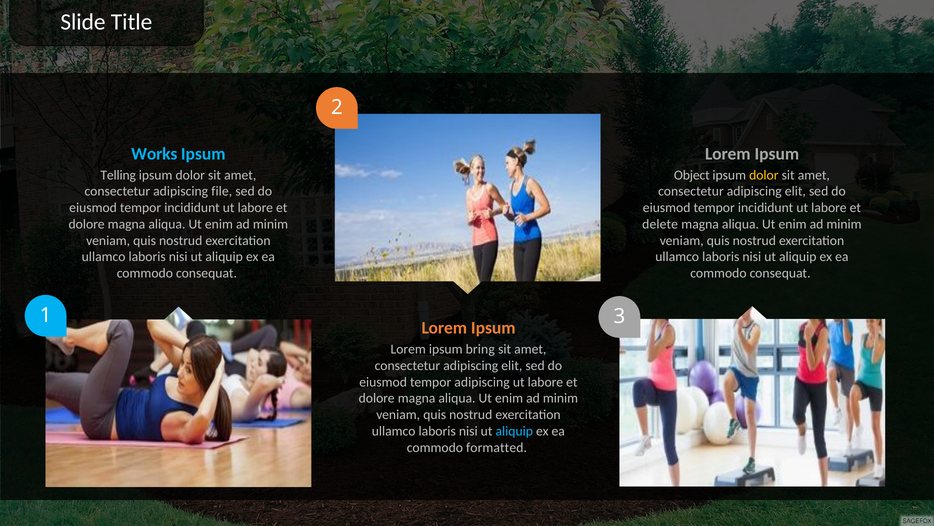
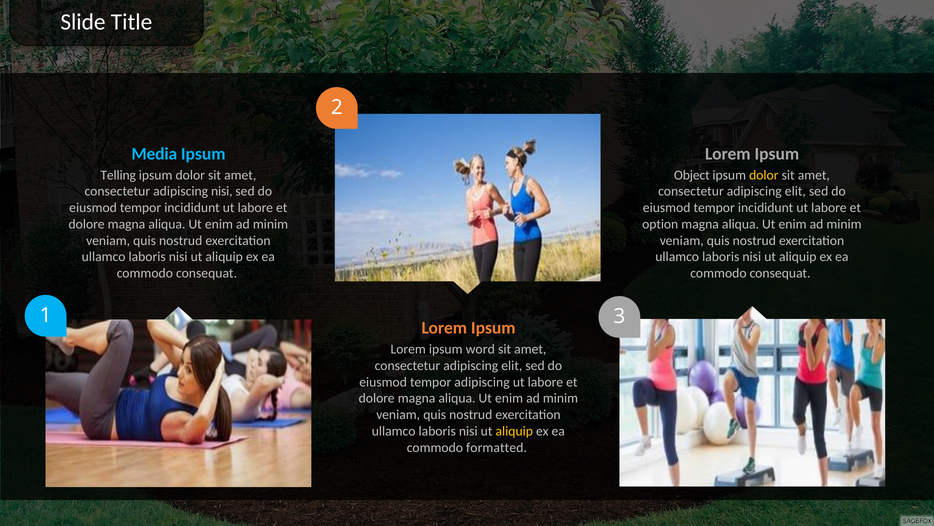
Works: Works -> Media (154, 154)
adipiscing file: file -> nisi (222, 191)
delete: delete -> option (660, 224)
bring: bring -> word (480, 349)
aliquip colour: light blue -> yellow (514, 431)
